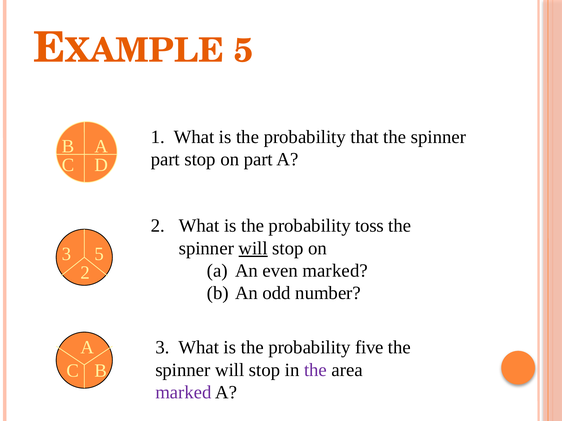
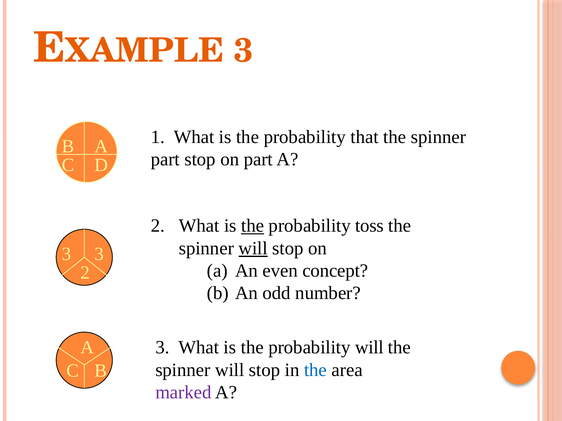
5: 5 -> 3 (243, 51)
the underline: none -> present (253, 226)
3 5: 5 -> 3 (99, 254)
even marked: marked -> concept (335, 271)
probability five: five -> will (369, 348)
the colour: purple -> blue (316, 370)
